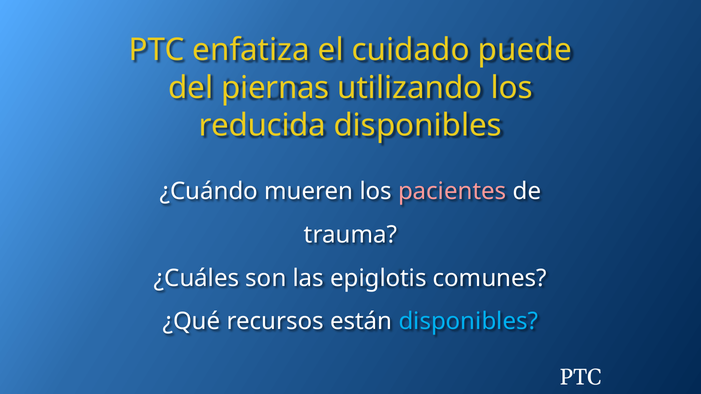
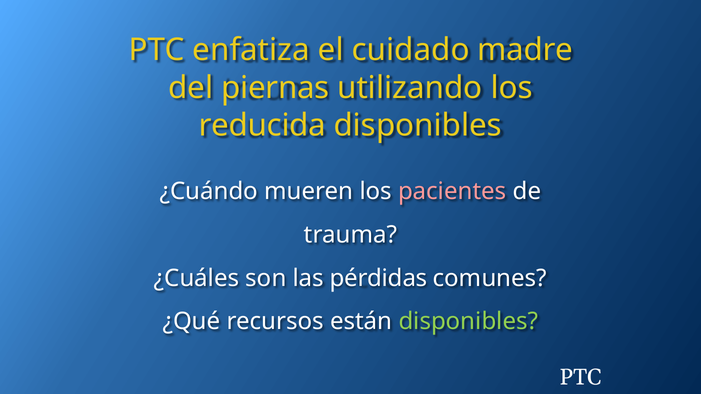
puede: puede -> madre (525, 50)
epiglotis: epiglotis -> pérdidas (379, 278)
disponibles colour: light blue -> light green (468, 322)
